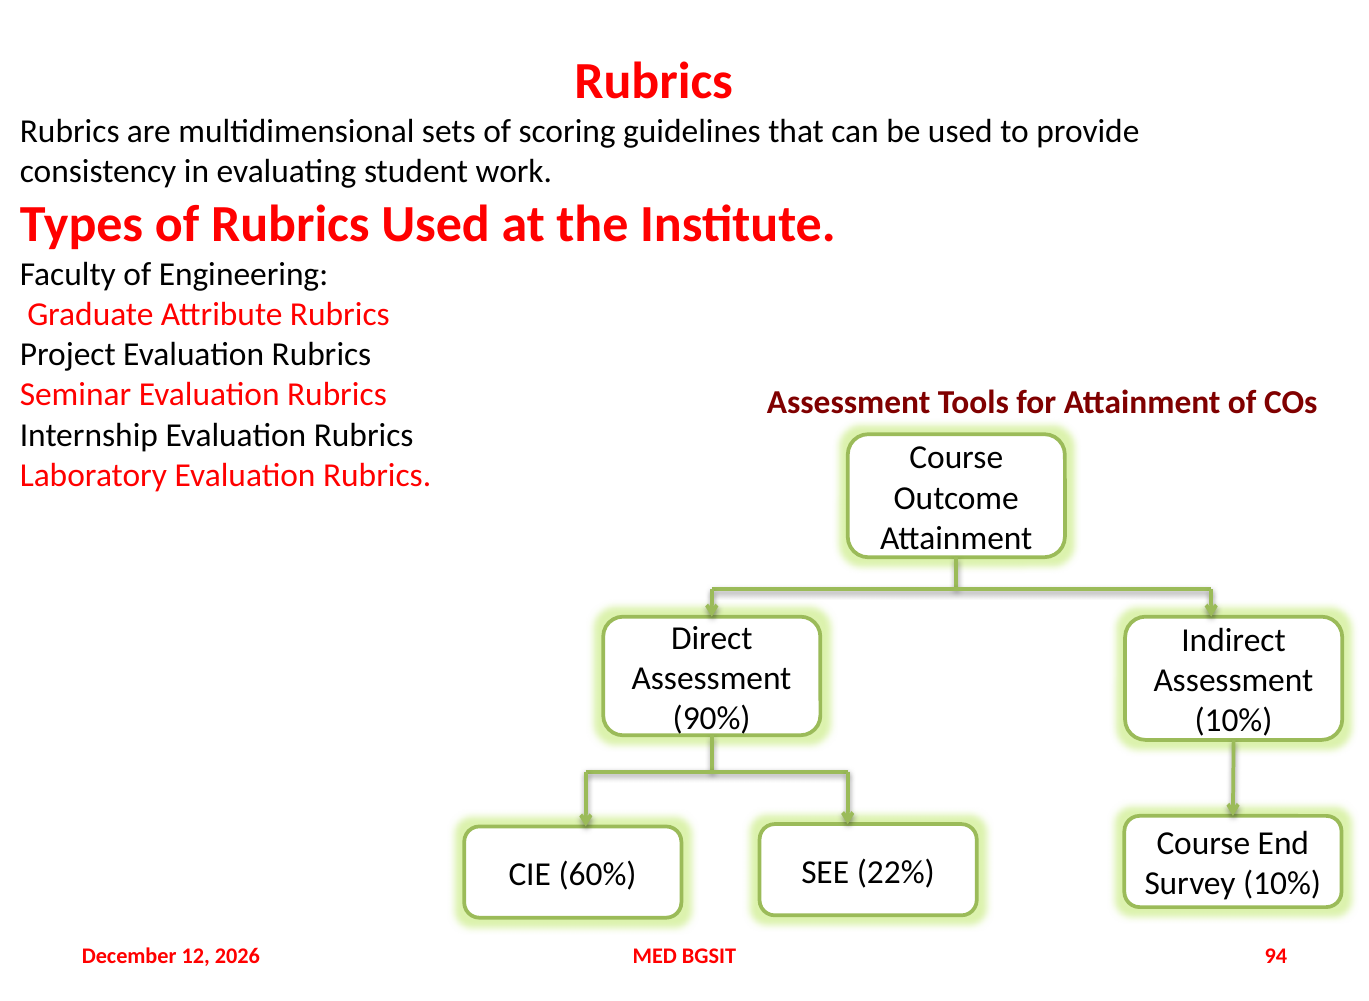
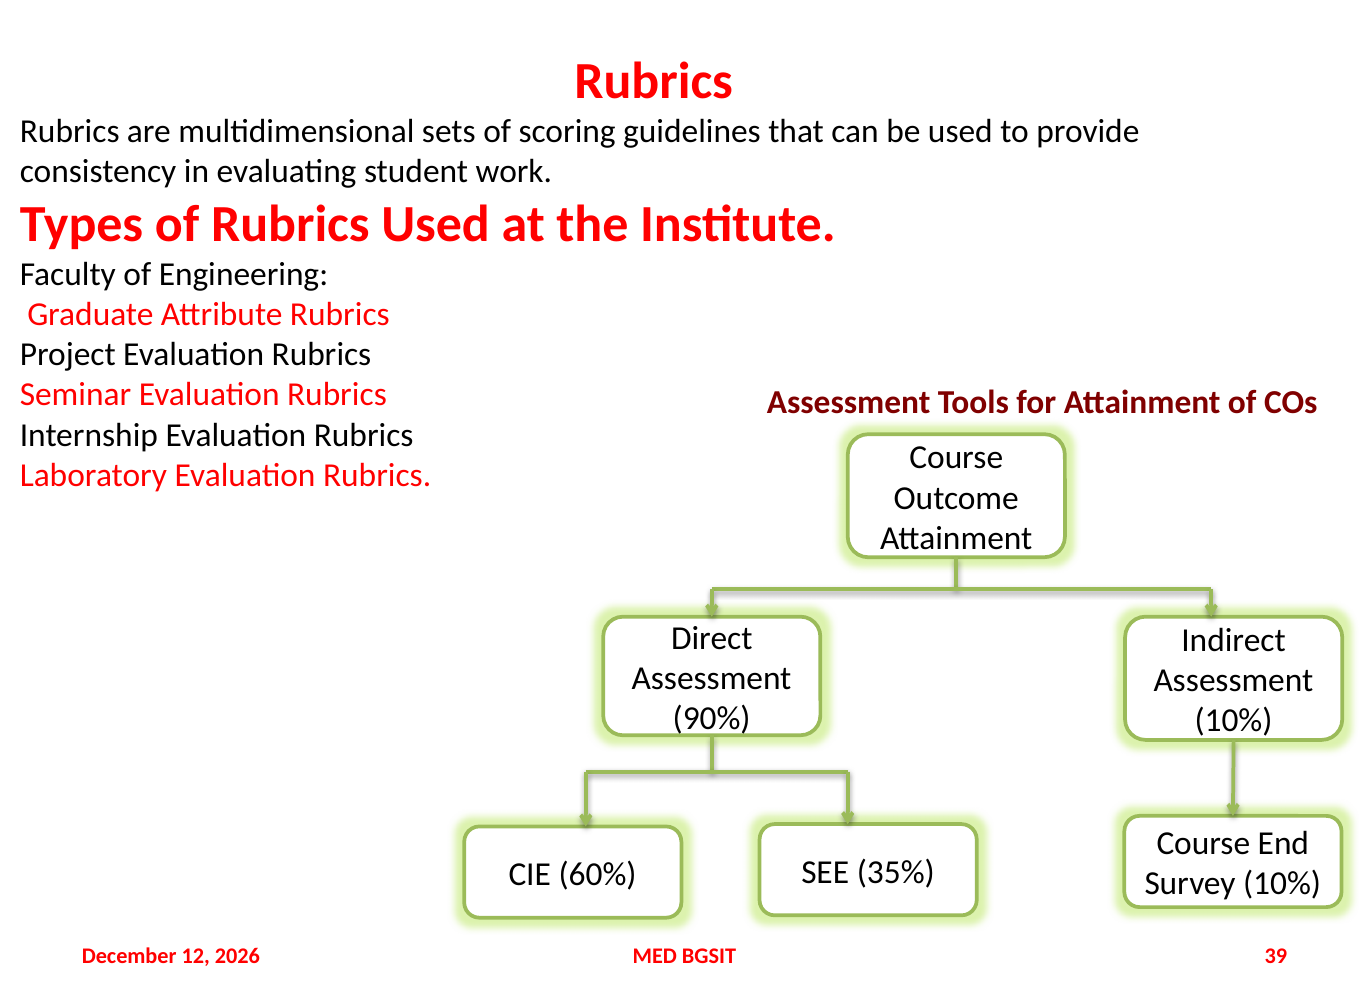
22%: 22% -> 35% (896, 871)
94: 94 -> 39 (1276, 955)
